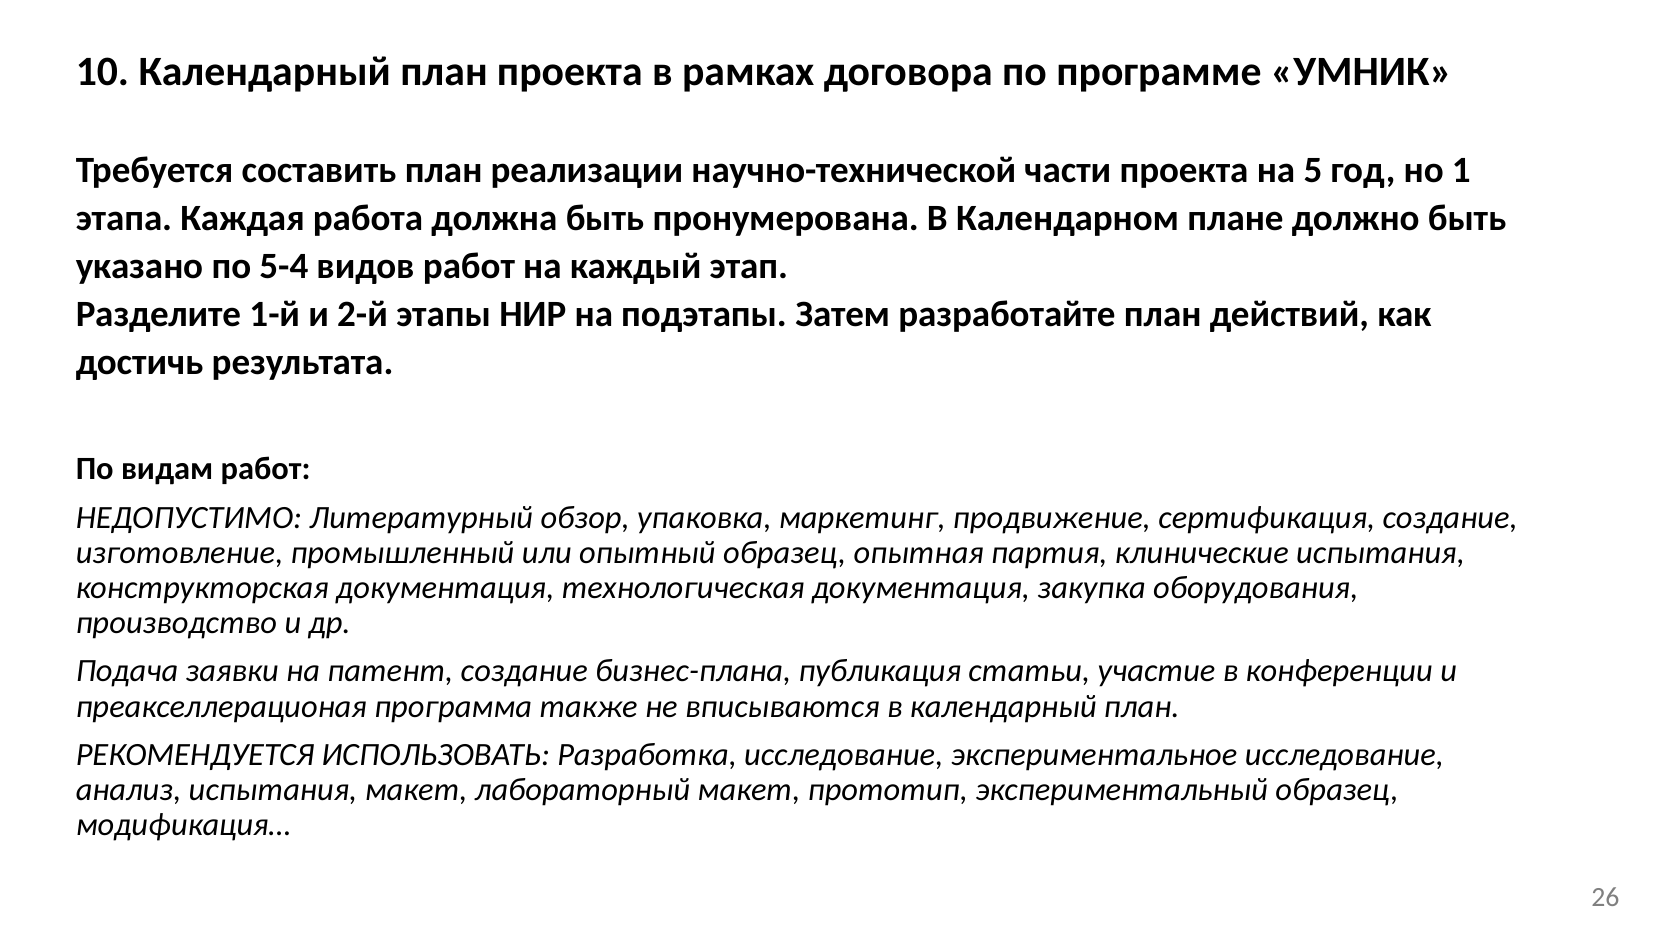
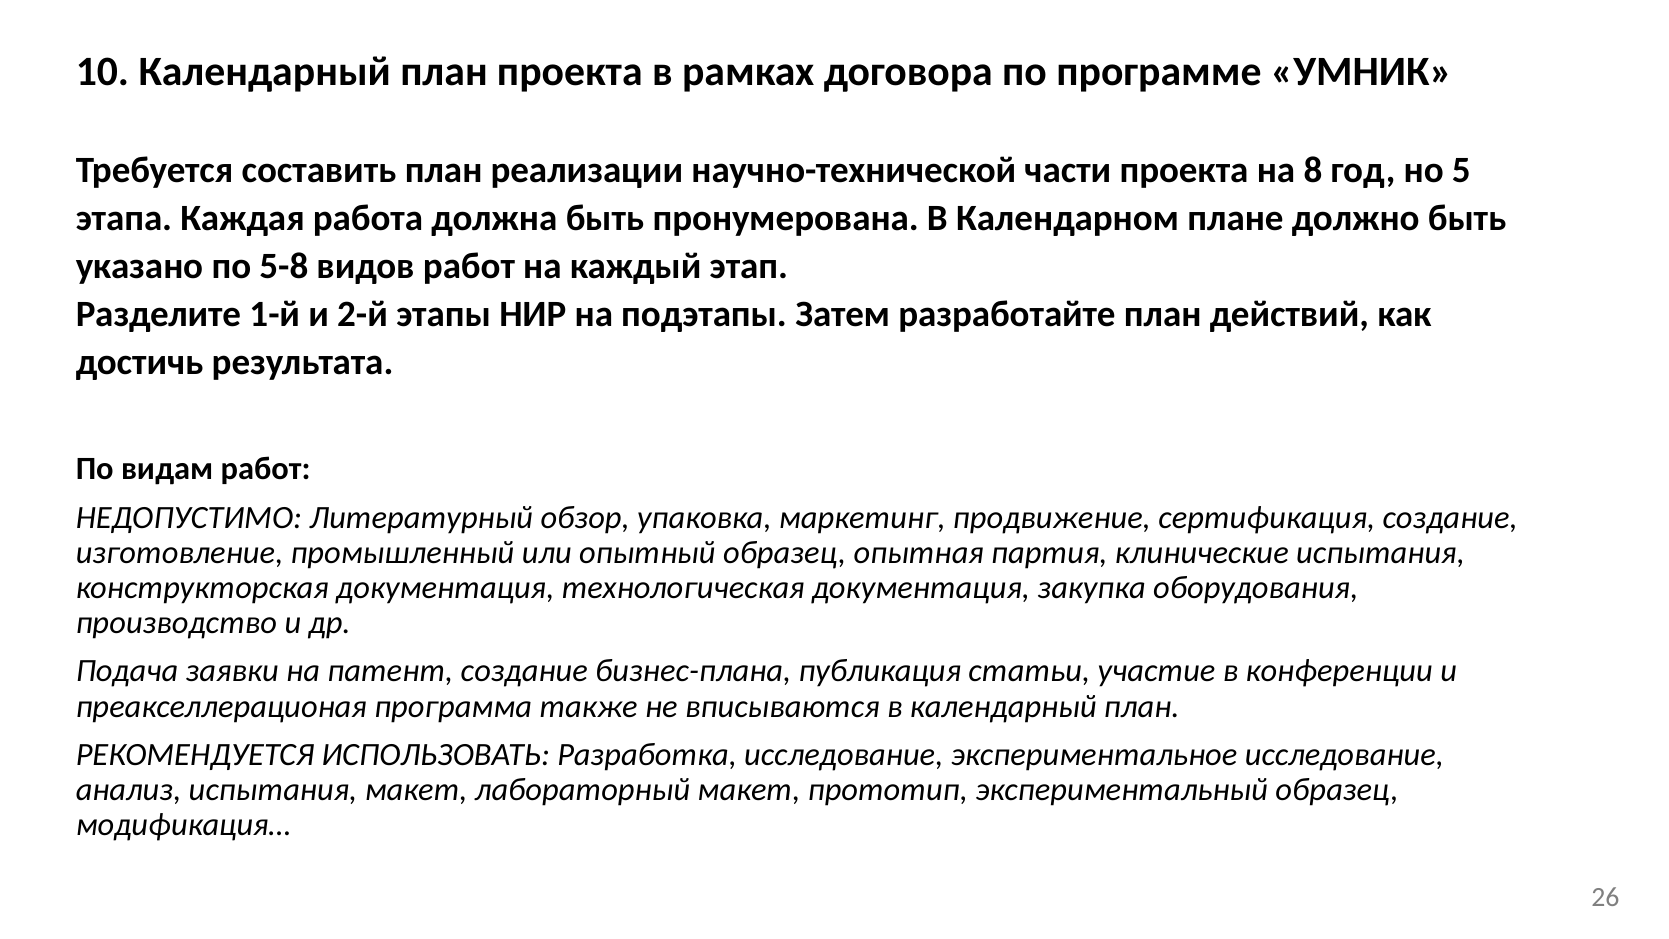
5: 5 -> 8 (1313, 170)
1: 1 -> 5 (1461, 170)
5-4: 5-4 -> 5-8 (284, 266)
